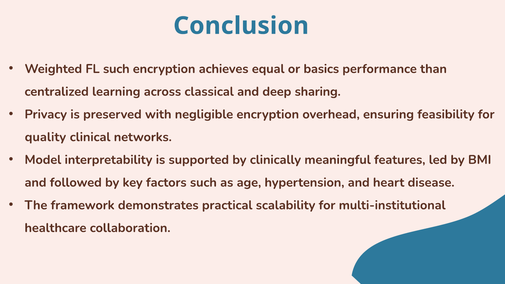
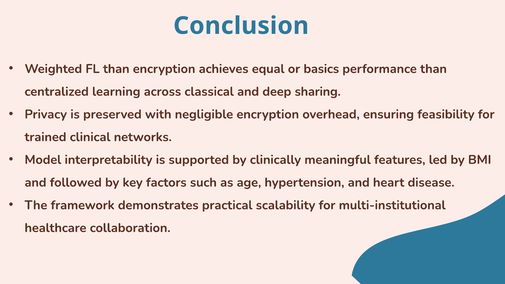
FL such: such -> than (116, 69)
quality: quality -> trained (45, 137)
